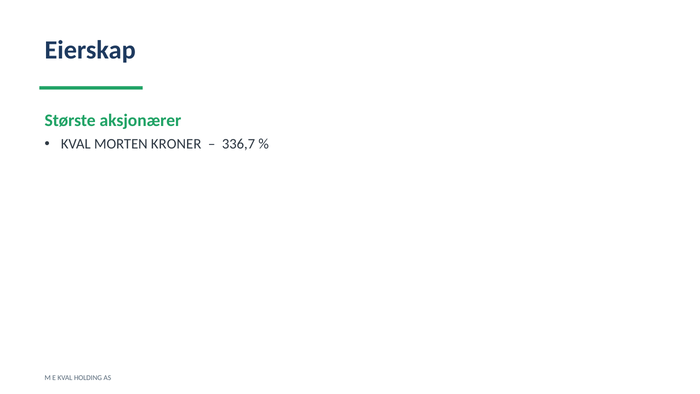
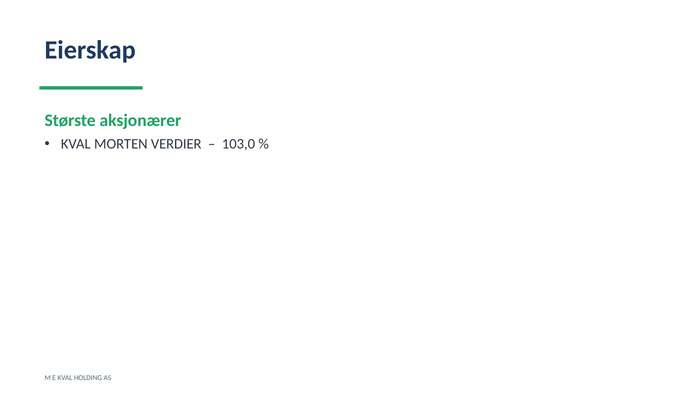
KRONER: KRONER -> VERDIER (176, 144)
336,7: 336,7 -> 103,0 (238, 144)
